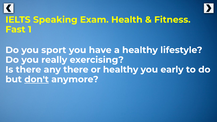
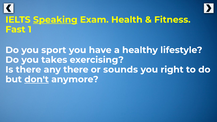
Speaking underline: none -> present (55, 20)
really: really -> takes (54, 60)
or healthy: healthy -> sounds (121, 70)
early: early -> right (172, 70)
